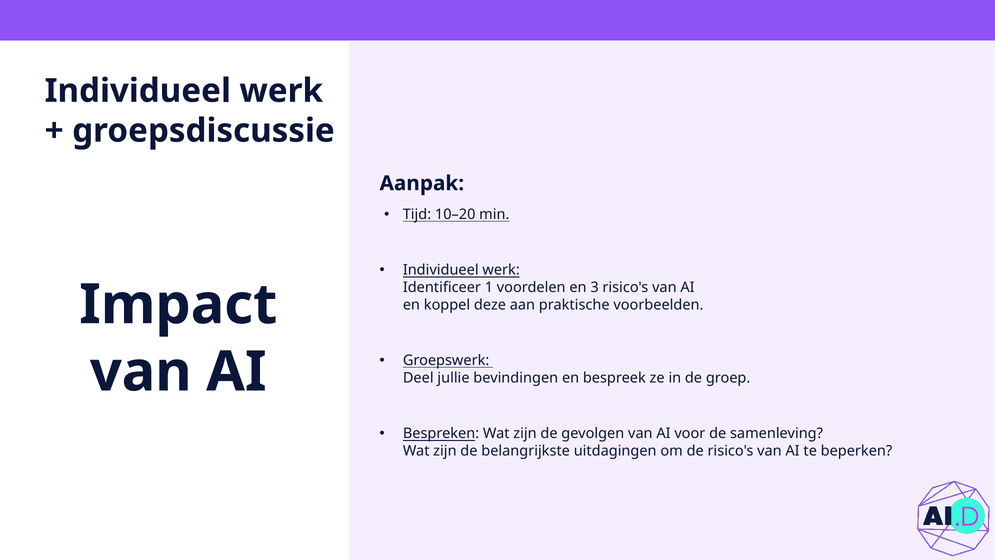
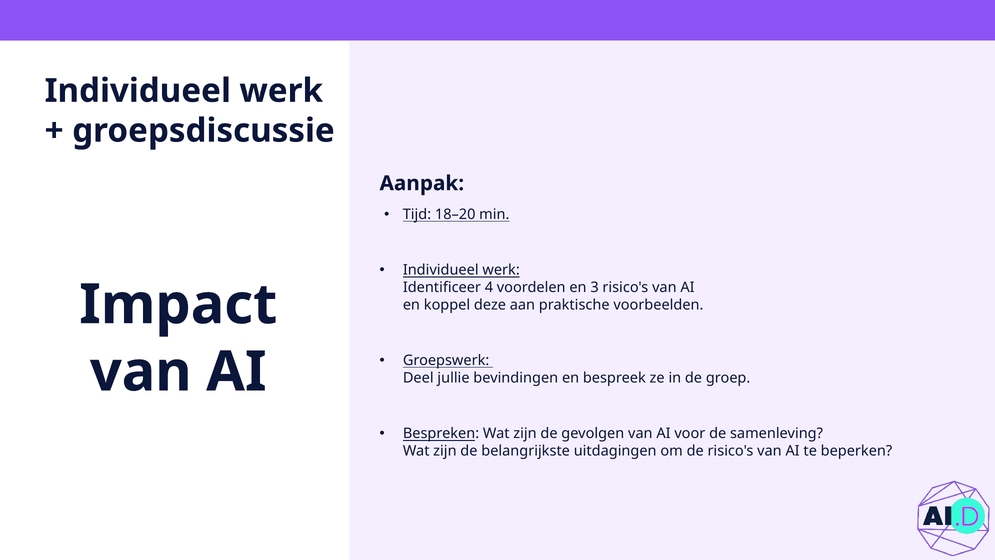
10–20: 10–20 -> 18–20 (455, 214)
1: 1 -> 4 (489, 287)
